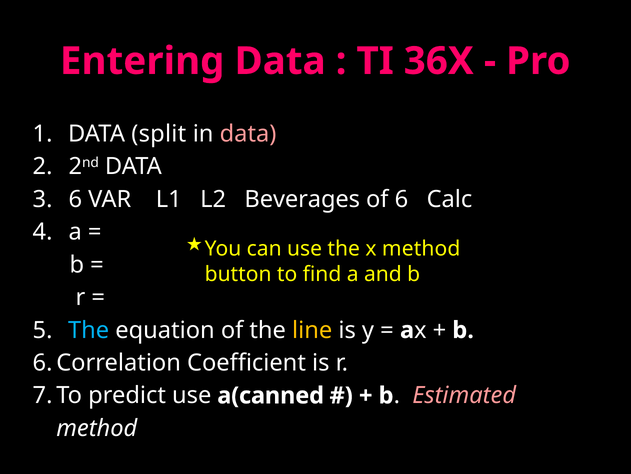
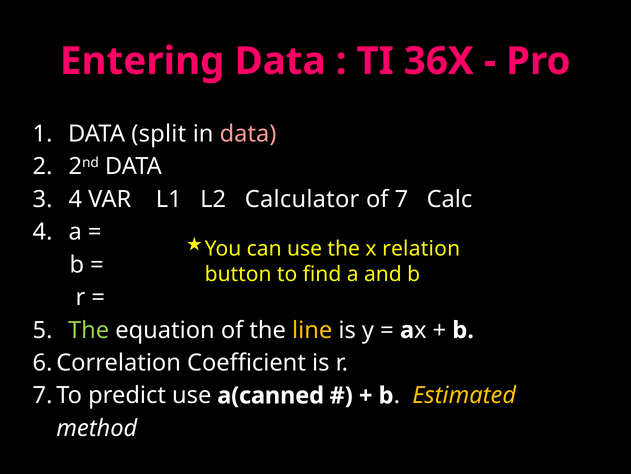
6: 6 -> 4 (75, 199)
Beverages: Beverages -> Calculator (302, 199)
of 6: 6 -> 7 (401, 199)
x method: method -> relation (421, 249)
The colour: light blue -> light green (89, 330)
Estimated colour: pink -> yellow (464, 395)
